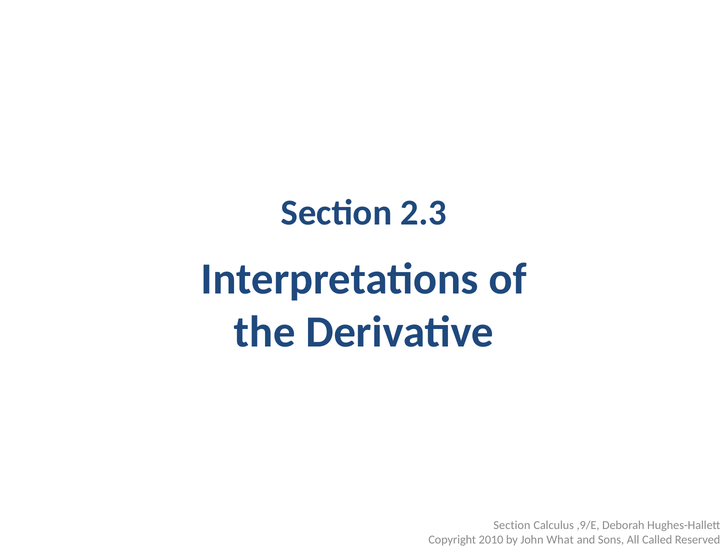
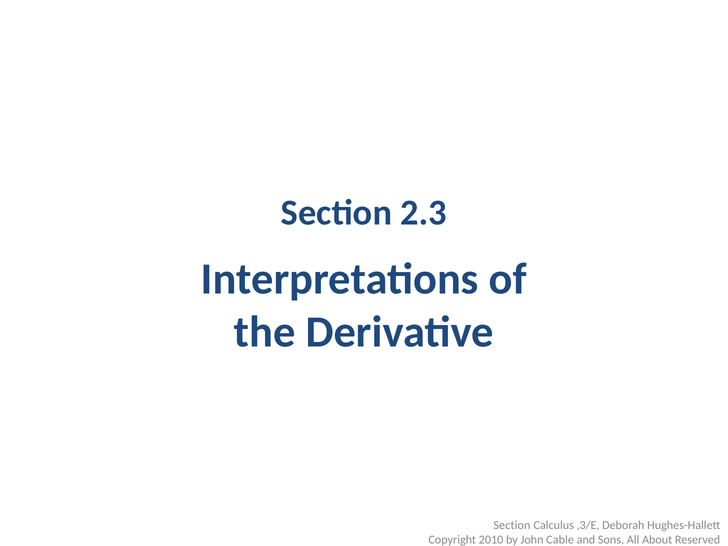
,9/E: ,9/E -> ,3/E (588, 525)
What: What -> Cable (560, 540)
Called: Called -> About (657, 540)
